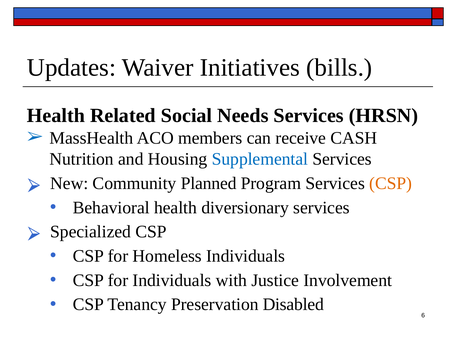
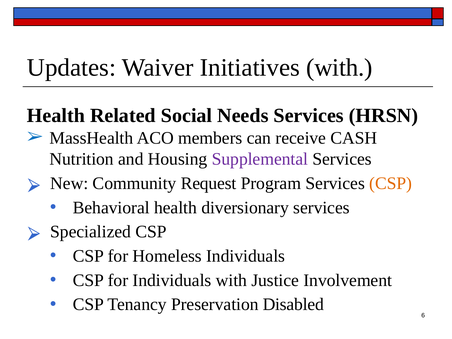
Initiatives bills: bills -> with (339, 67)
Supplemental colour: blue -> purple (260, 159)
Planned: Planned -> Request (209, 183)
